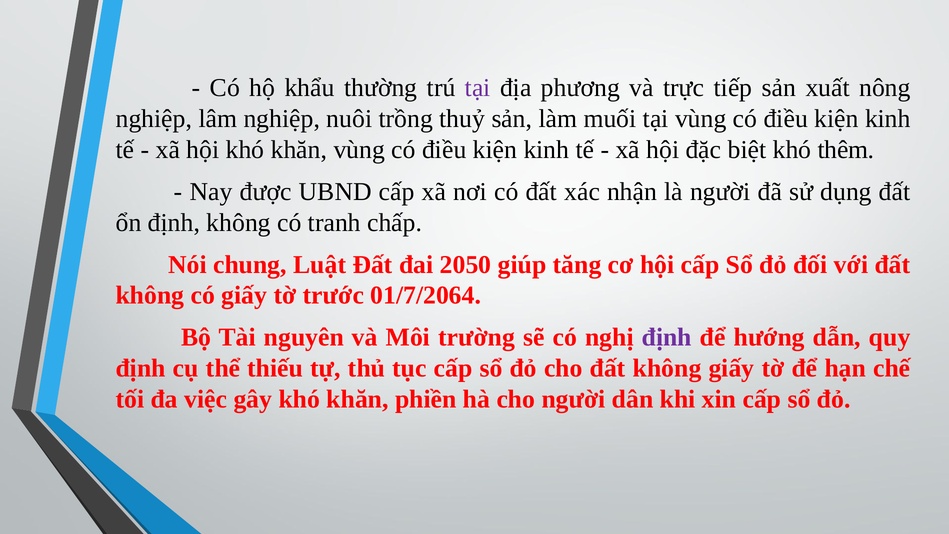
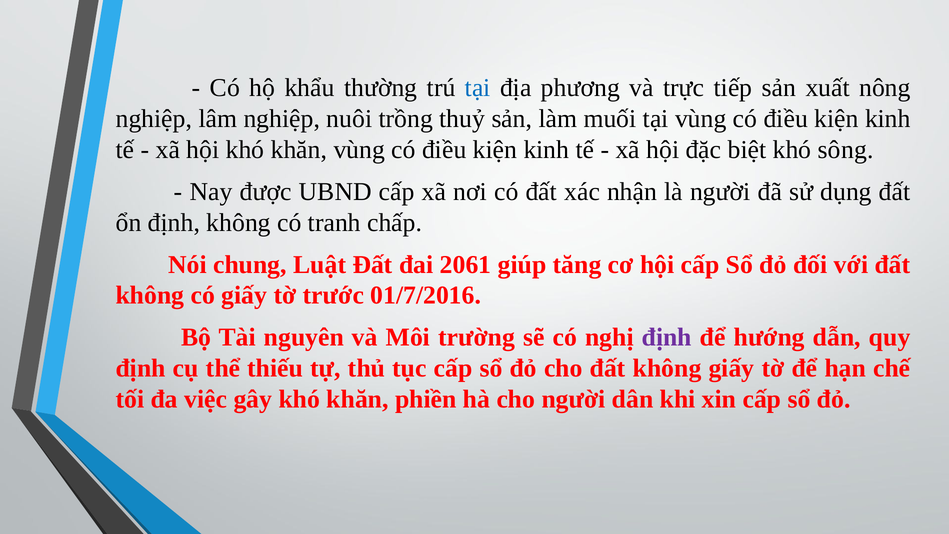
tại colour: purple -> blue (478, 88)
thêm: thêm -> sông (846, 150)
2050: 2050 -> 2061 (466, 264)
01/7/2064: 01/7/2064 -> 01/7/2016 (426, 295)
